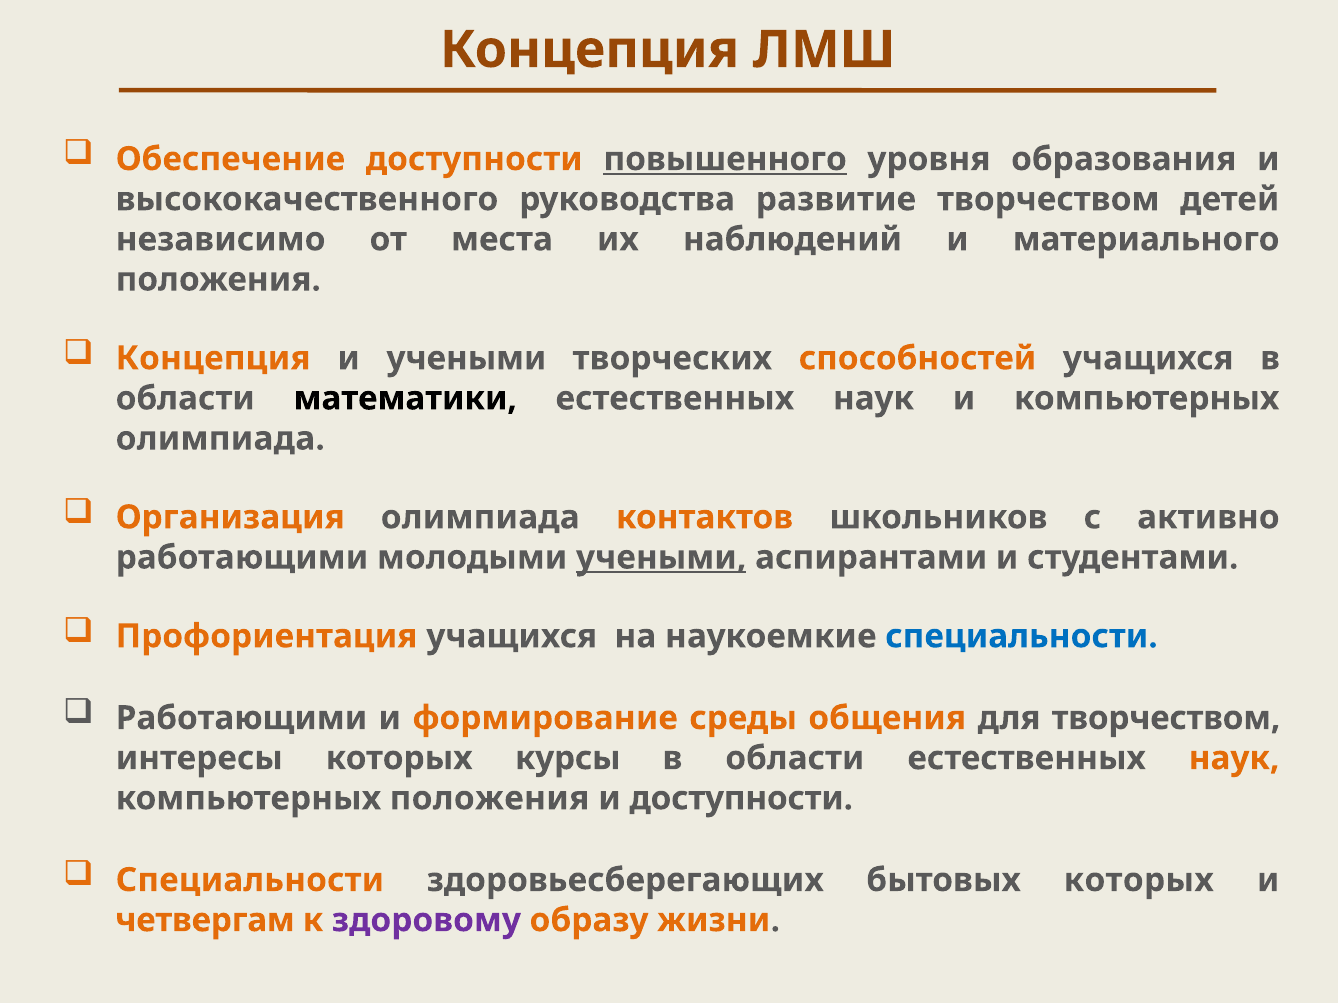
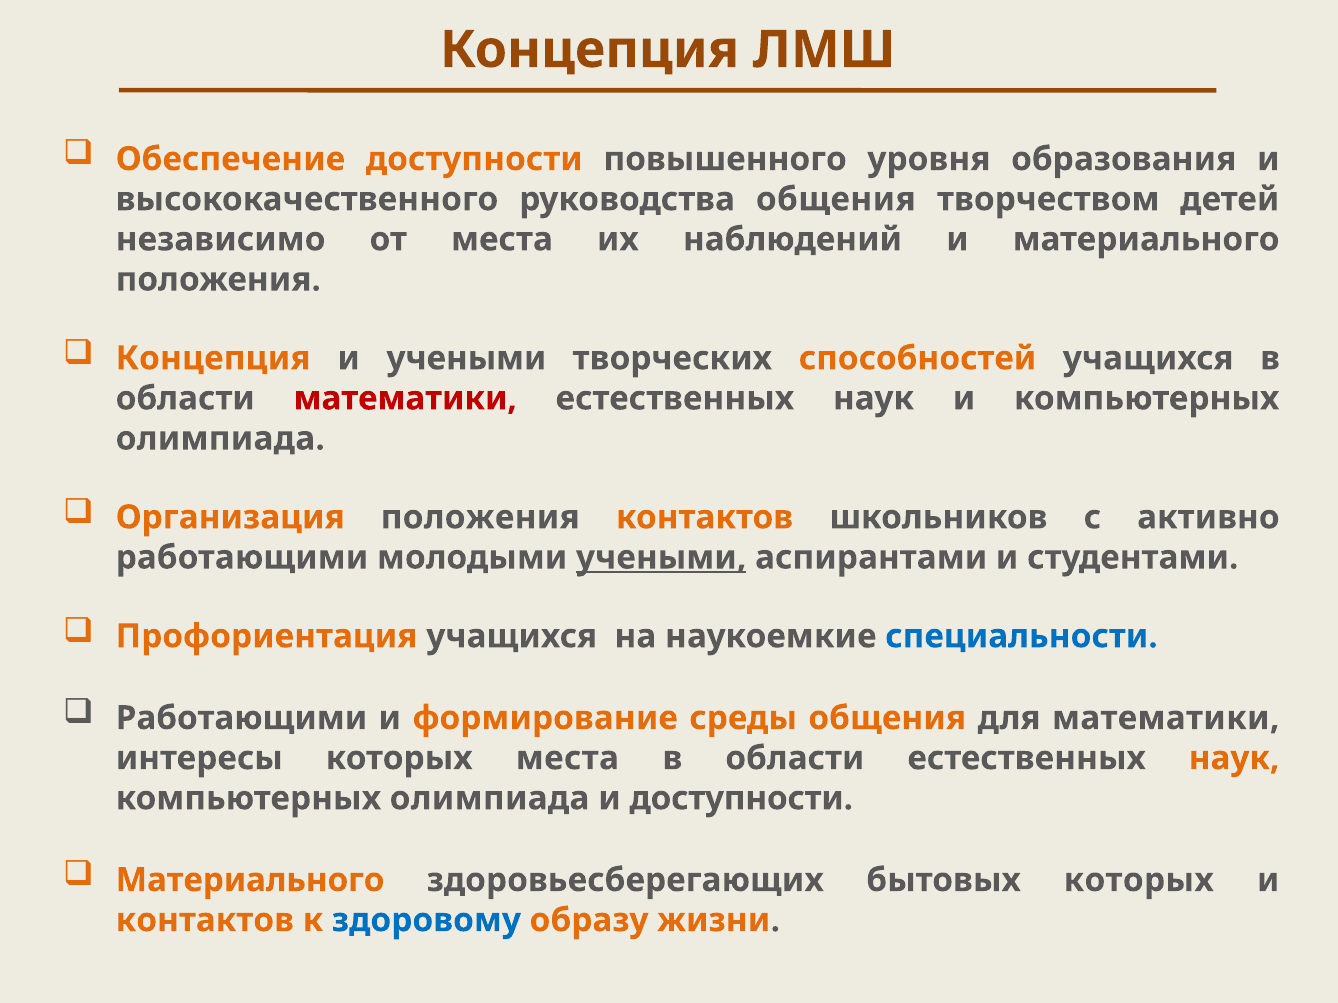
повышенного underline: present -> none (725, 159)
руководства развитие: развитие -> общения (836, 199)
математики colour: black -> red (405, 399)
Организация олимпиада: олимпиада -> положения (480, 518)
для творчеством: творчеством -> математики (1166, 718)
которых курсы: курсы -> места (567, 759)
положения: положения -> олимпиада (490, 799)
Специальности: Специальности -> Материального (250, 881)
четвергам: четвергам -> контактов (205, 921)
здоровому colour: purple -> blue (426, 921)
